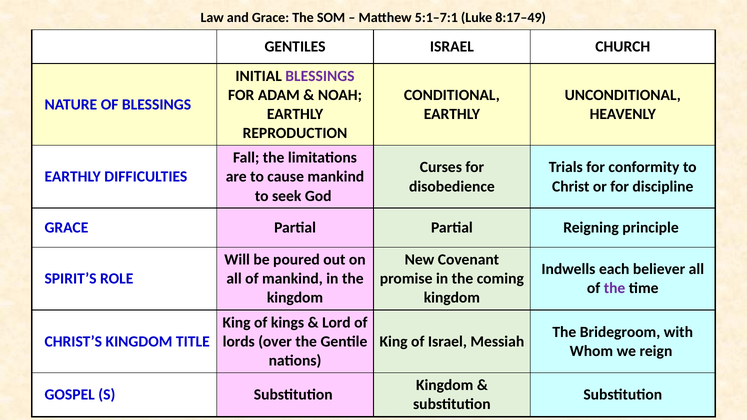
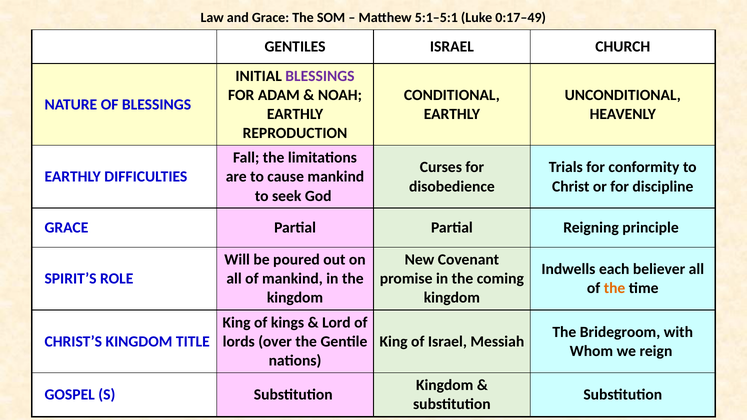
5:1–7:1: 5:1–7:1 -> 5:1–5:1 (436, 17)
8:17–49: 8:17–49 -> 0:17–49 (521, 17)
the colour: purple -> orange (615, 288)
